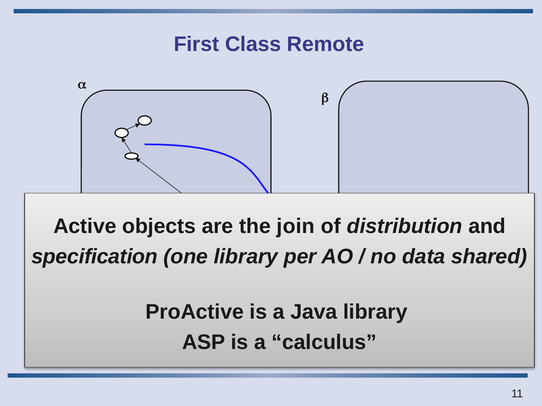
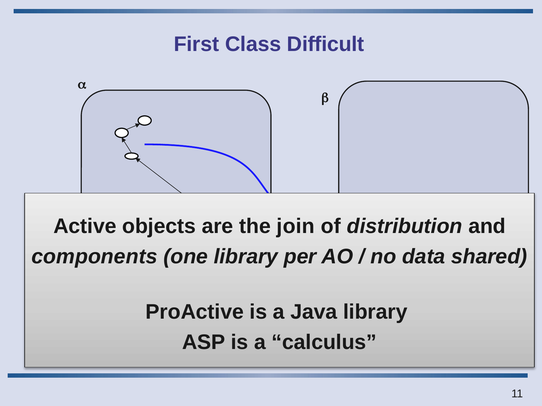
Remote: Remote -> Difficult (326, 44)
specification: specification -> components (95, 257)
